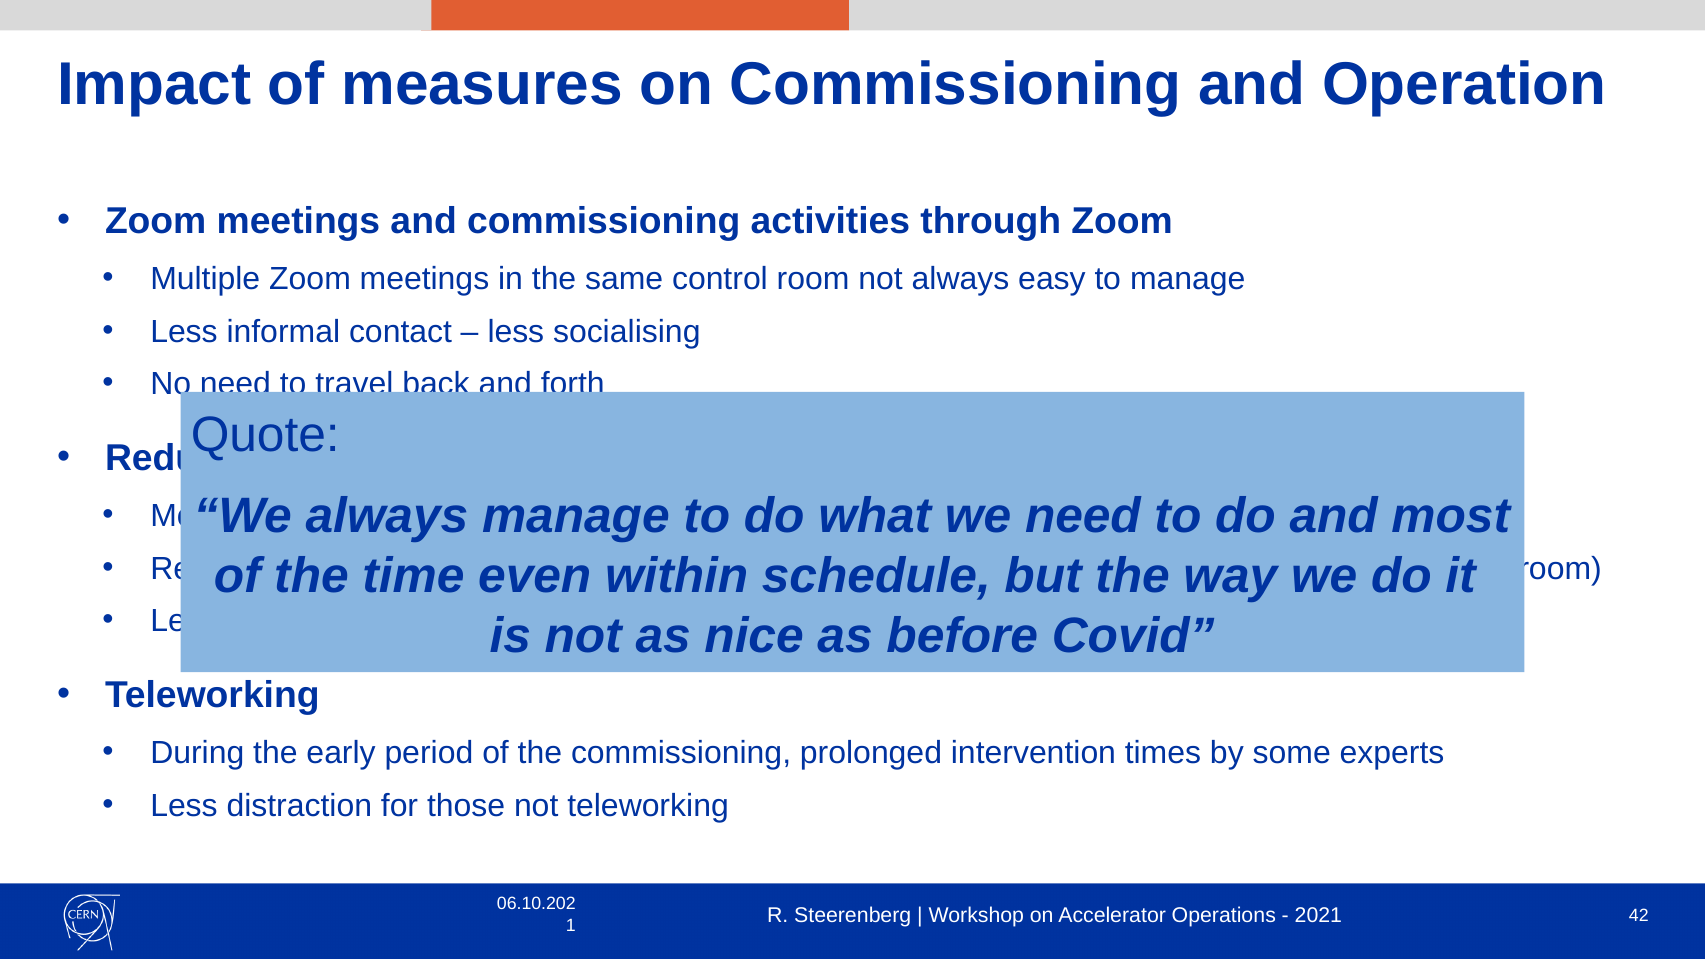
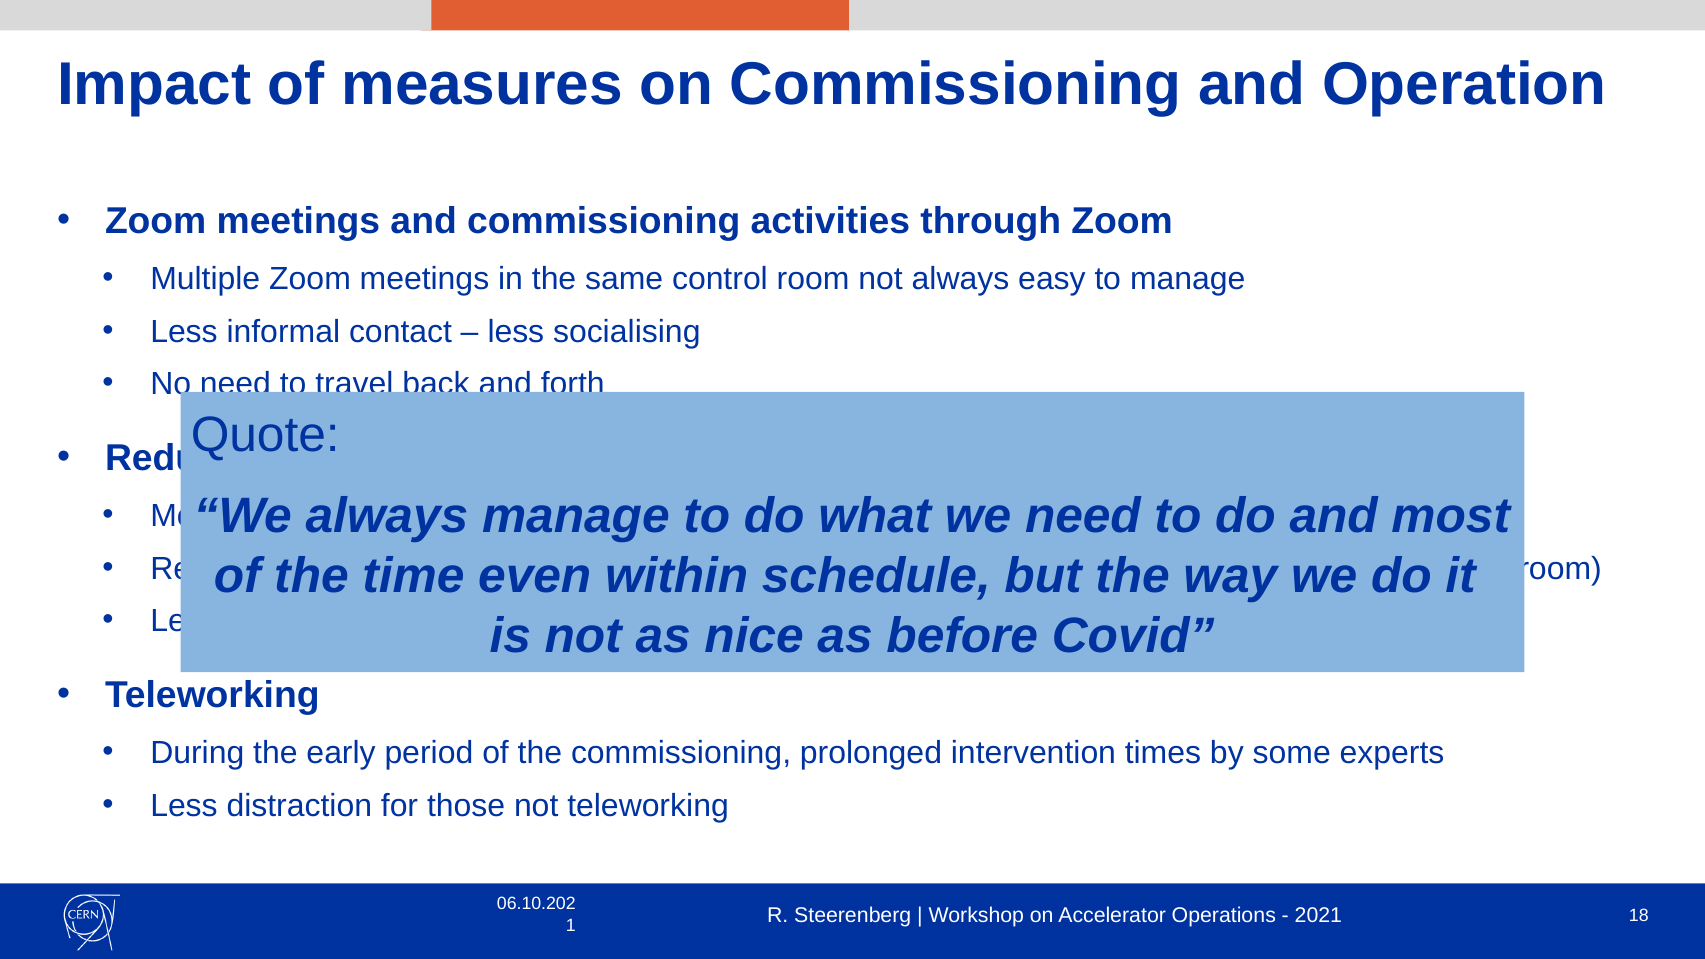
42: 42 -> 18 (1639, 916)
